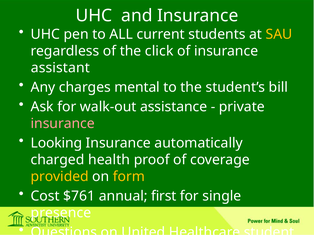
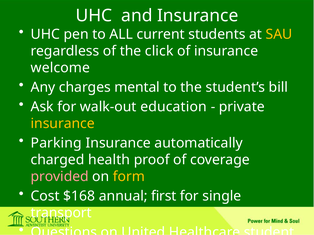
assistant: assistant -> welcome (60, 68)
assistance: assistance -> education (174, 107)
insurance colour: pink -> yellow (63, 124)
Looking: Looking -> Parking (56, 143)
provided colour: yellow -> pink (60, 177)
$761: $761 -> $168 (79, 196)
presence: presence -> transport (61, 213)
